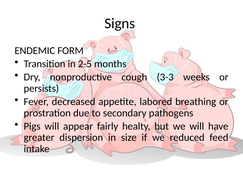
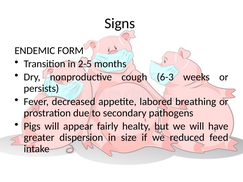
3-3: 3-3 -> 6-3 (165, 77)
